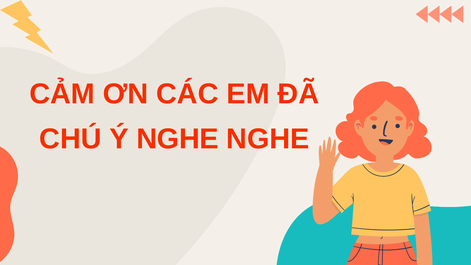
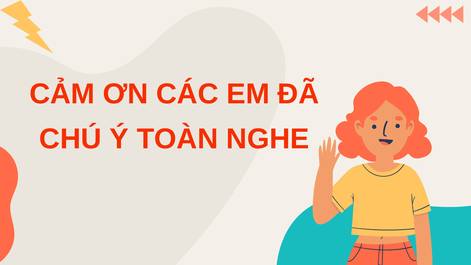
Ý NGHE: NGHE -> TOÀN (177, 139)
